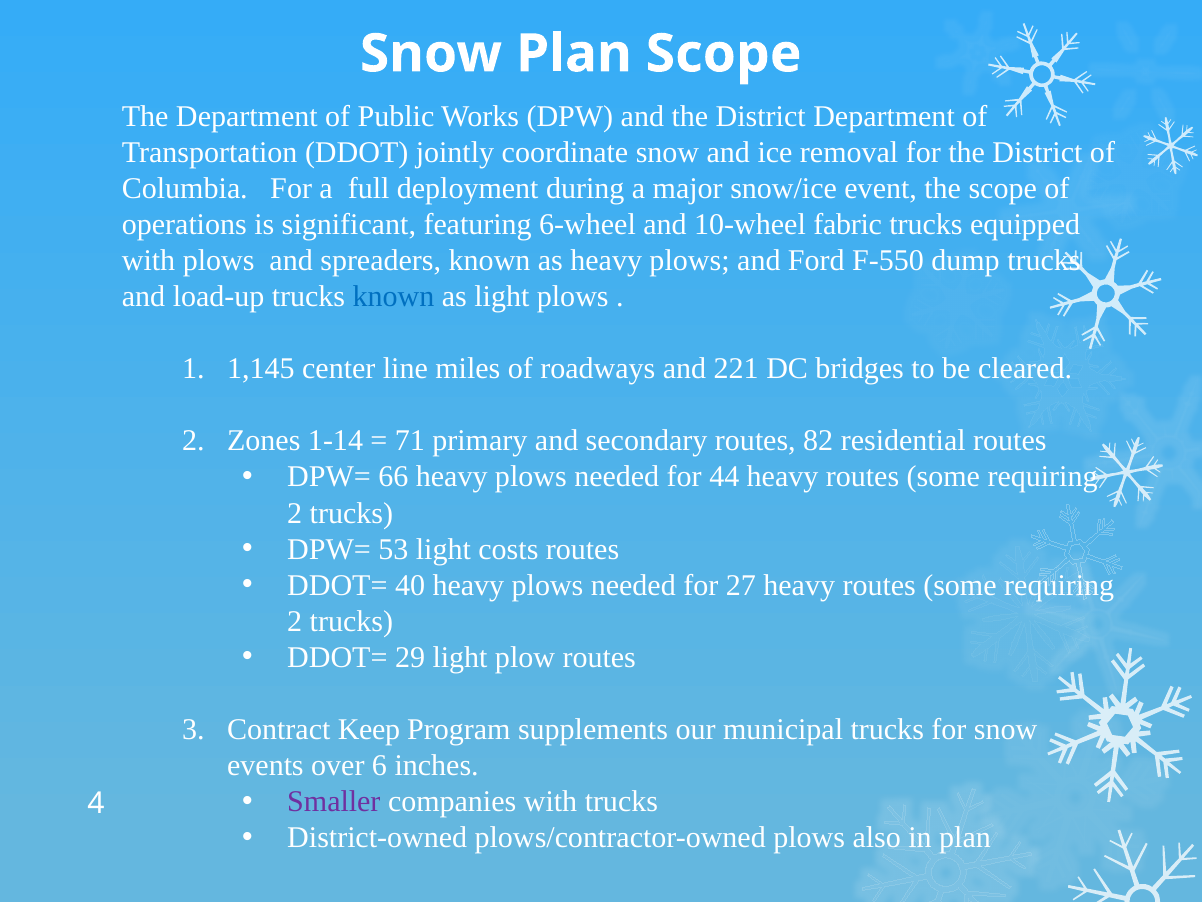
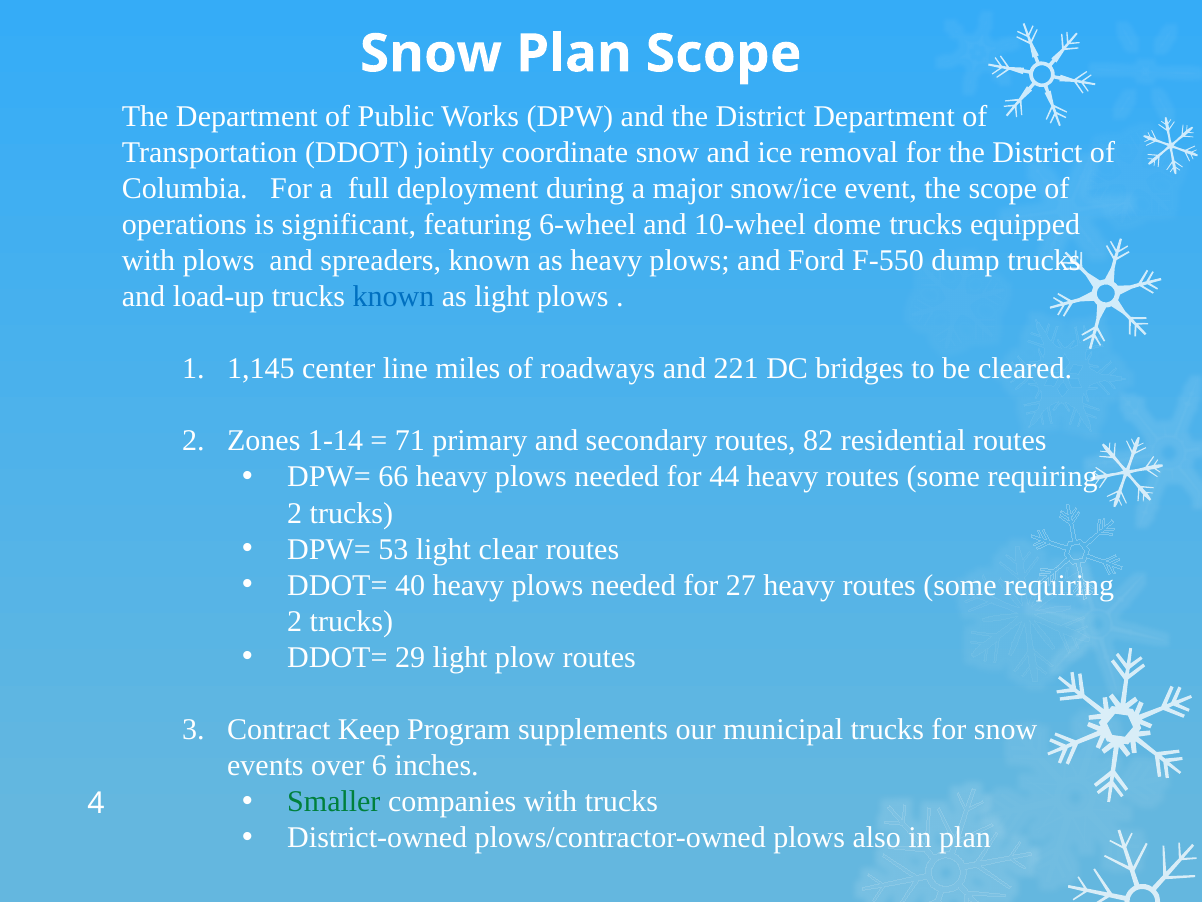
fabric: fabric -> dome (847, 224)
costs: costs -> clear (508, 549)
Smaller colour: purple -> green (334, 801)
